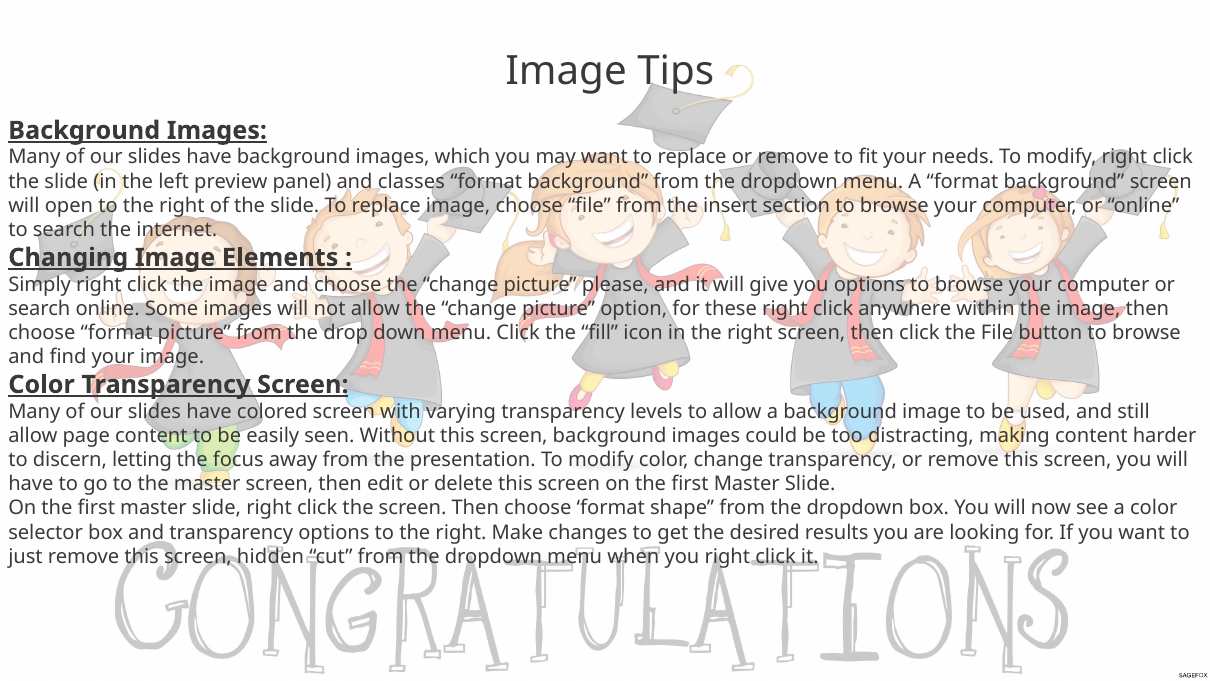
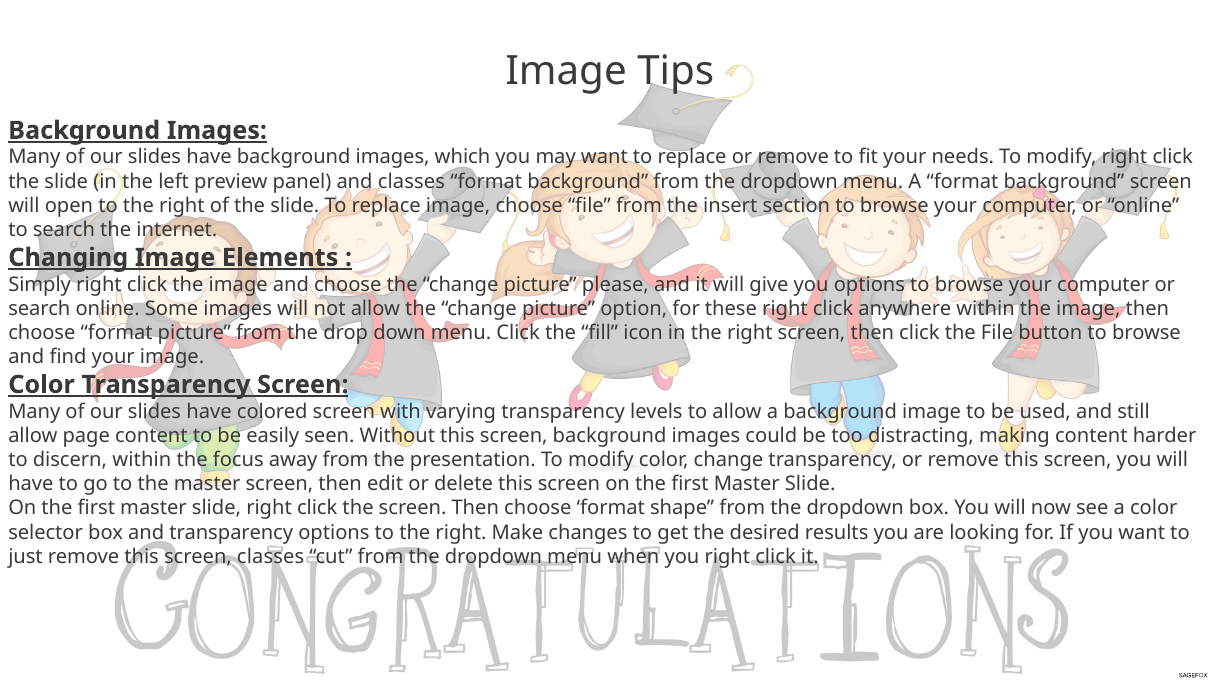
discern letting: letting -> within (142, 460)
screen hidden: hidden -> classes (271, 556)
